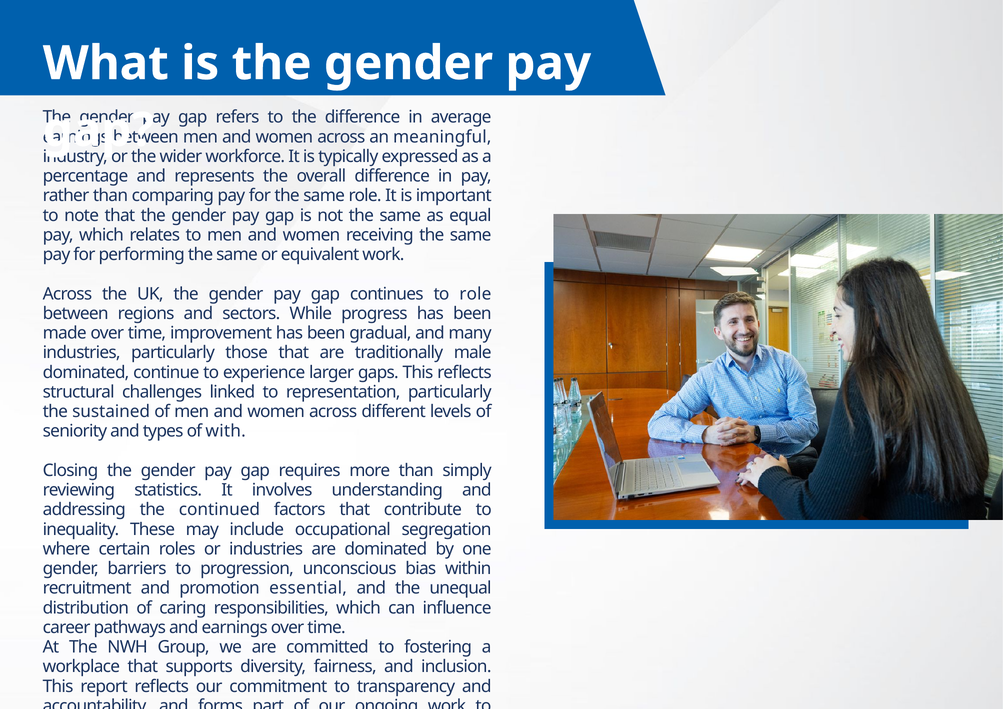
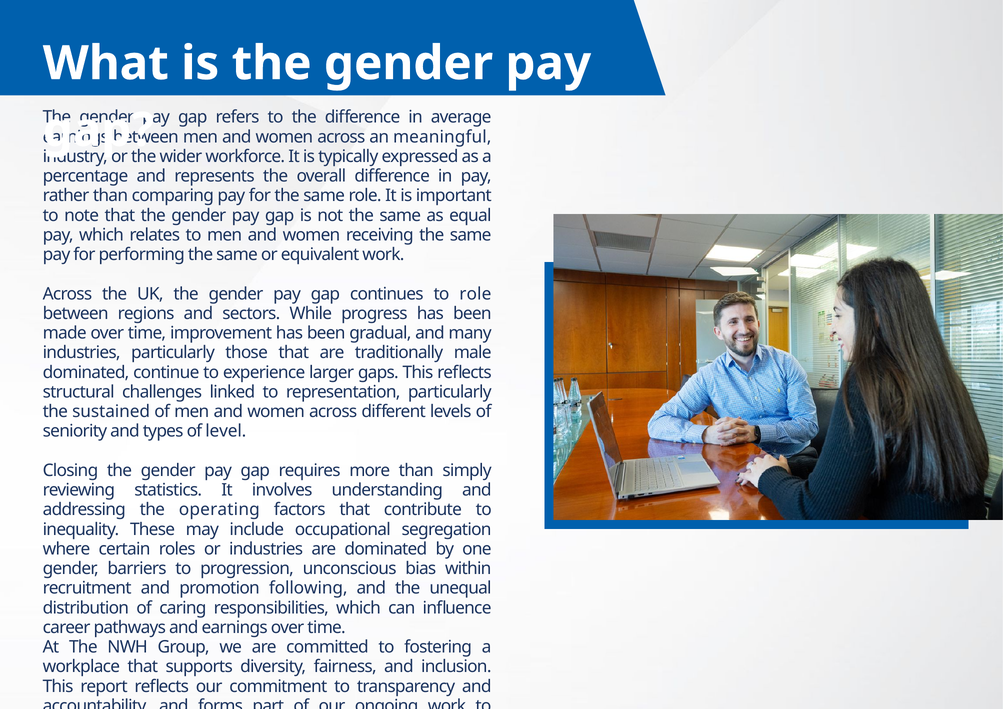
with: with -> level (226, 431)
continued: continued -> operating (219, 510)
essential: essential -> following (308, 588)
